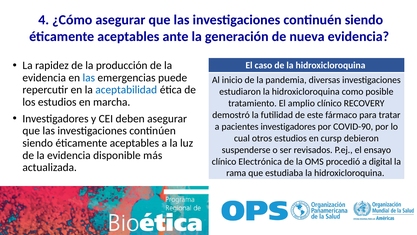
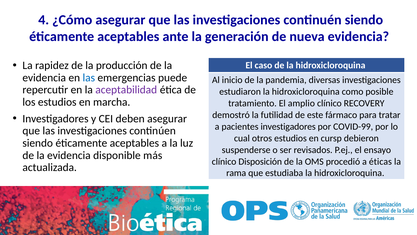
aceptabilidad colour: blue -> purple (126, 90)
COVID-90: COVID-90 -> COVID-99 (353, 126)
Electrónica: Electrónica -> Disposición (260, 161)
digital: digital -> éticas (380, 161)
